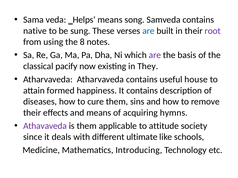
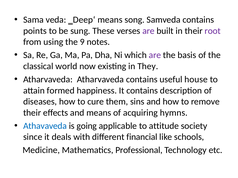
‗Helps‘: ‗Helps‘ -> ‗Deep‘ (82, 20)
native: native -> points (35, 31)
are colour: blue -> purple (148, 31)
8: 8 -> 9 (82, 42)
pacify: pacify -> world (66, 66)
Athavaveda colour: purple -> blue (45, 126)
is them: them -> going (87, 126)
ultimate: ultimate -> financial (142, 137)
Introducing: Introducing -> Professional (139, 151)
